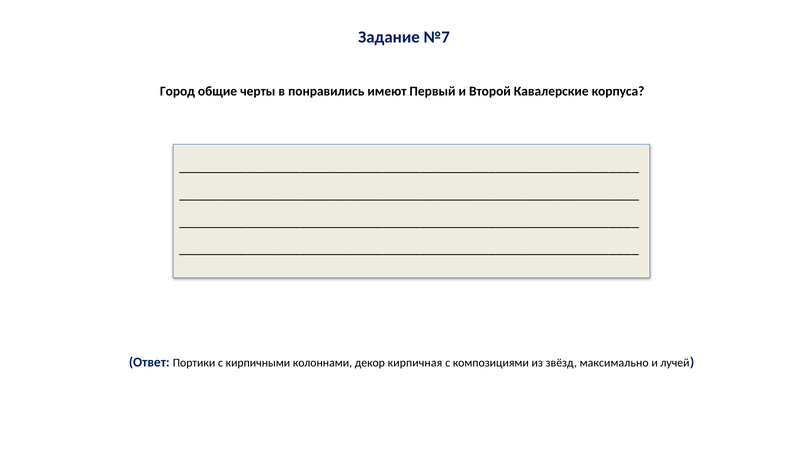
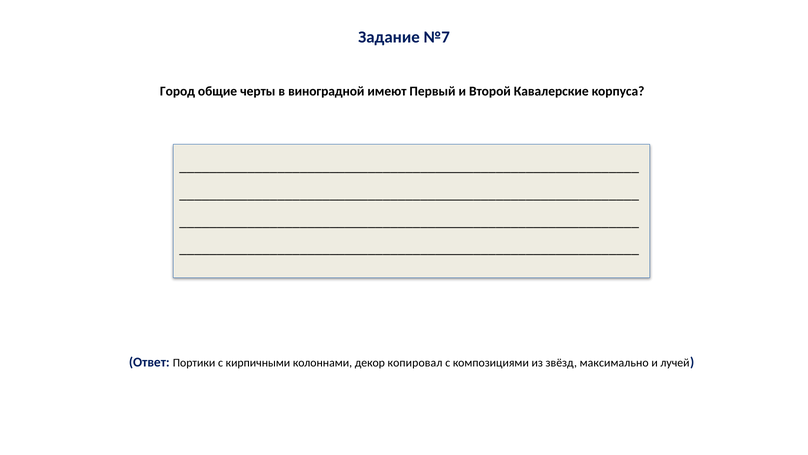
понравились: понравились -> виноградной (326, 91)
кирпичная: кирпичная -> копировал (415, 362)
